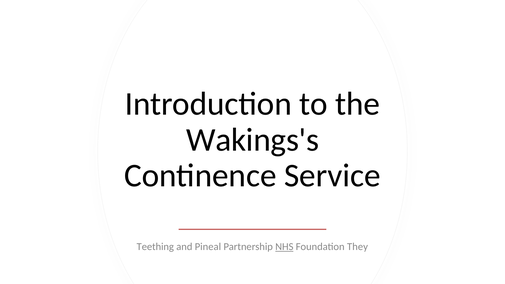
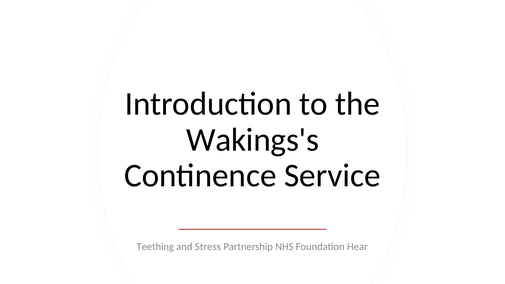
Pineal: Pineal -> Stress (208, 247)
NHS underline: present -> none (284, 247)
They: They -> Hear (358, 247)
